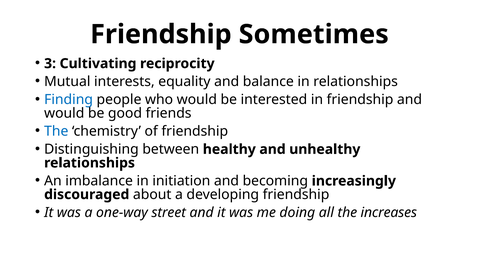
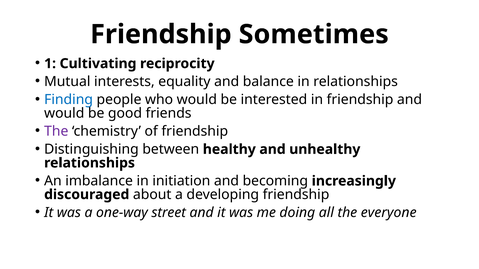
3: 3 -> 1 (50, 64)
The colour: blue -> purple (56, 131)
increases: increases -> everyone (389, 213)
